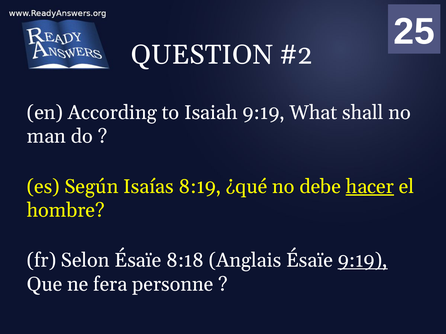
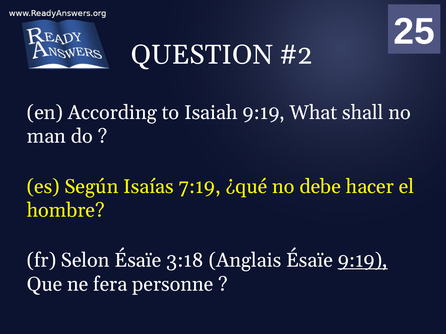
8:19: 8:19 -> 7:19 (200, 187)
hacer underline: present -> none (370, 187)
8:18: 8:18 -> 3:18 (185, 261)
